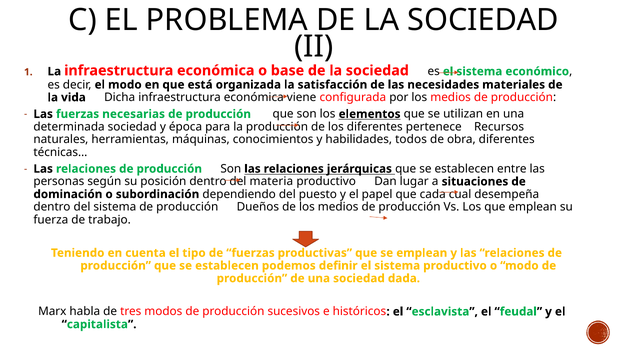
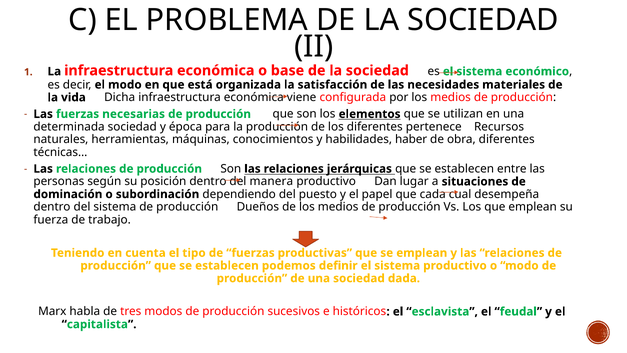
todos: todos -> haber (411, 139)
materia: materia -> manera (271, 181)
